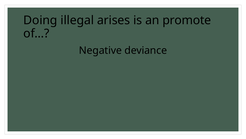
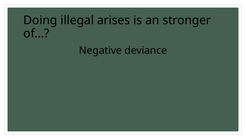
promote: promote -> stronger (187, 20)
